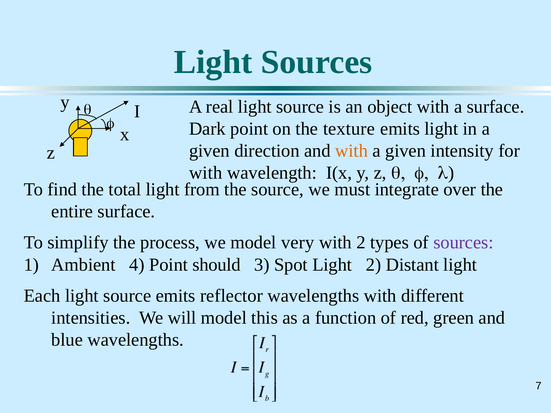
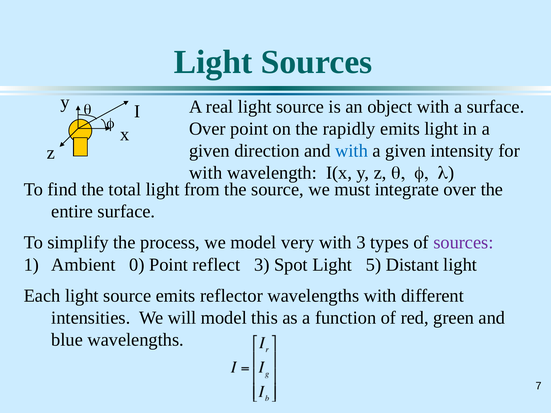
Dark: Dark -> Over (207, 129)
texture: texture -> rapidly (349, 129)
with colour: orange -> blue (352, 151)
with 2: 2 -> 3 (361, 243)
4: 4 -> 0 (137, 265)
should: should -> reflect (216, 265)
Light 2: 2 -> 5 (374, 265)
